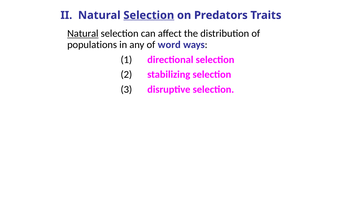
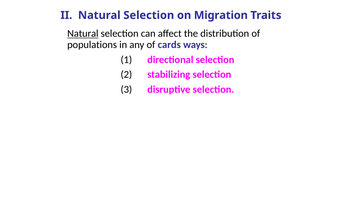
Selection underline: present -> none (149, 15)
Predators: Predators -> Migration (221, 15)
word: word -> cards (169, 45)
